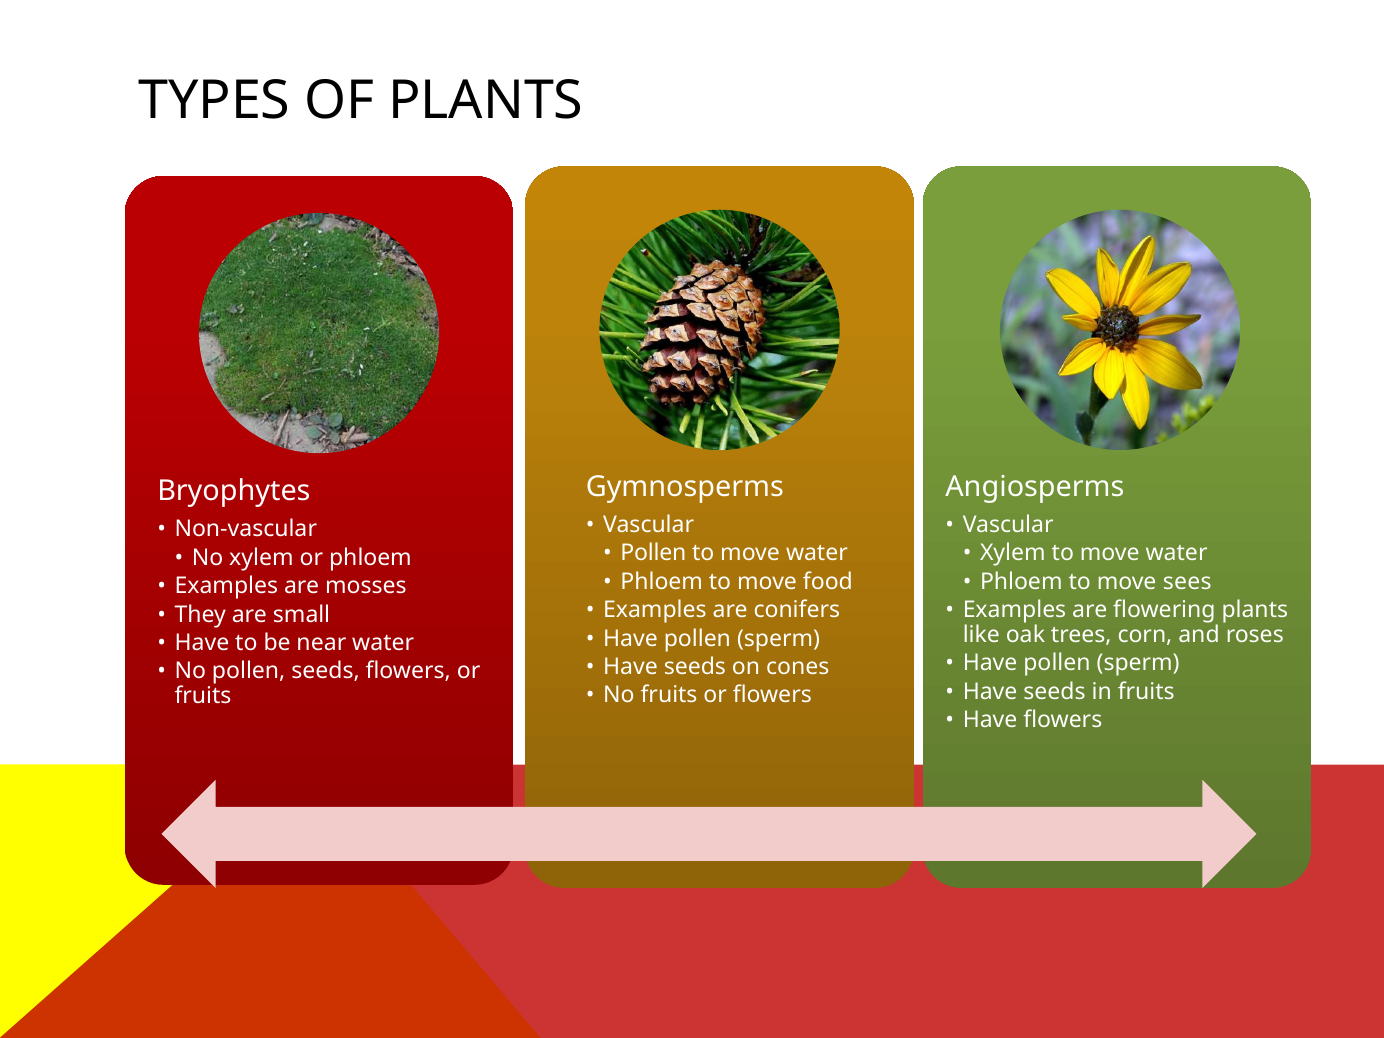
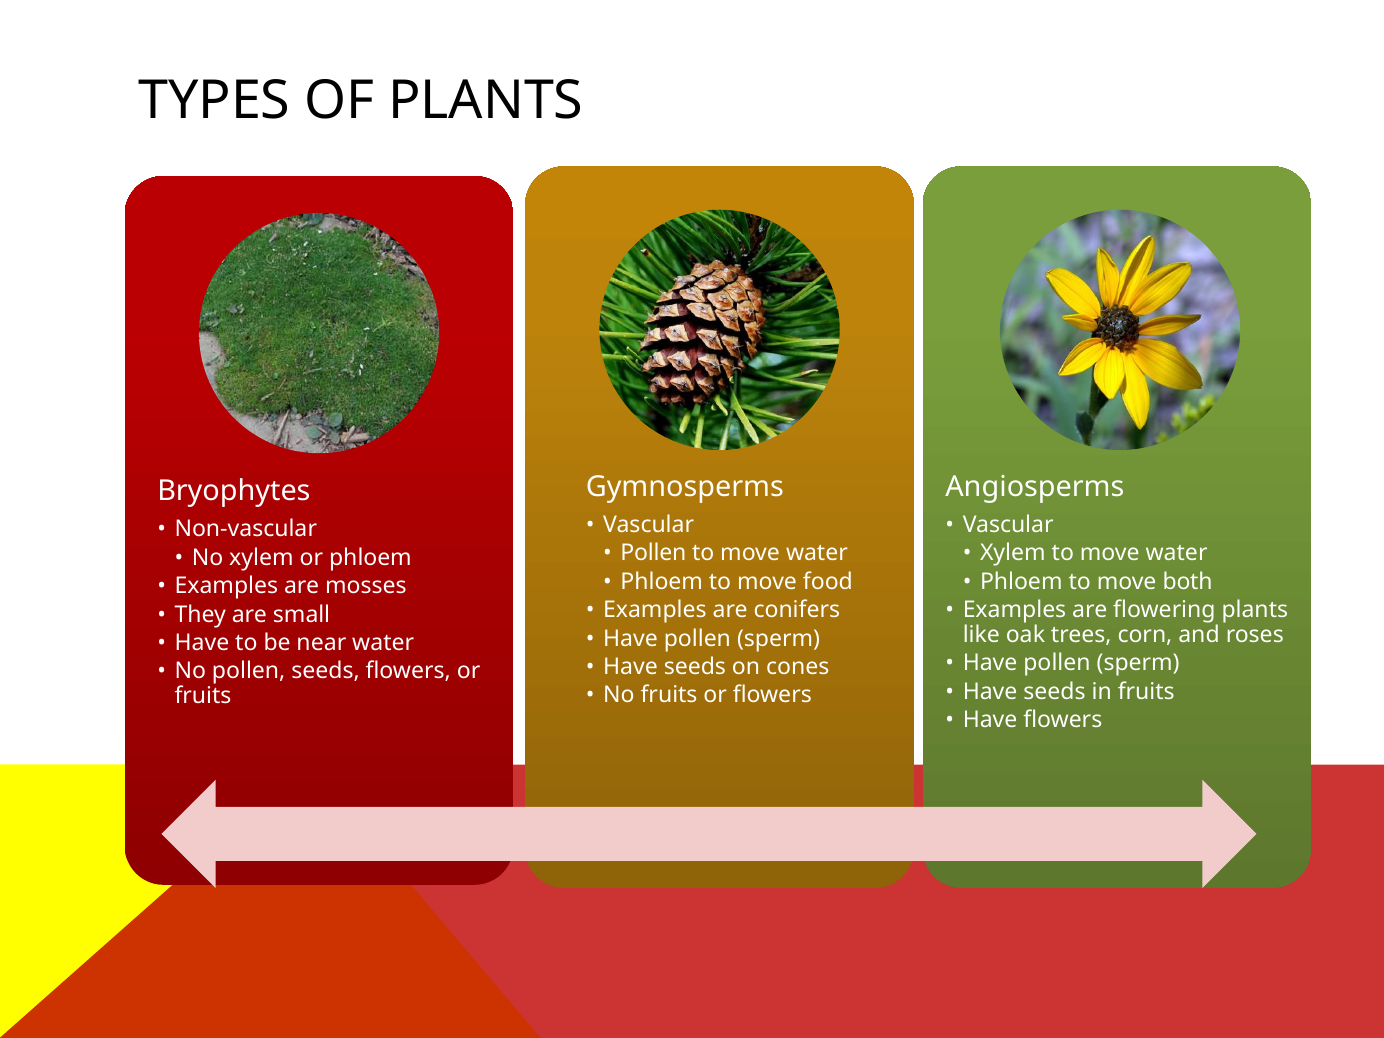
sees: sees -> both (1188, 582)
